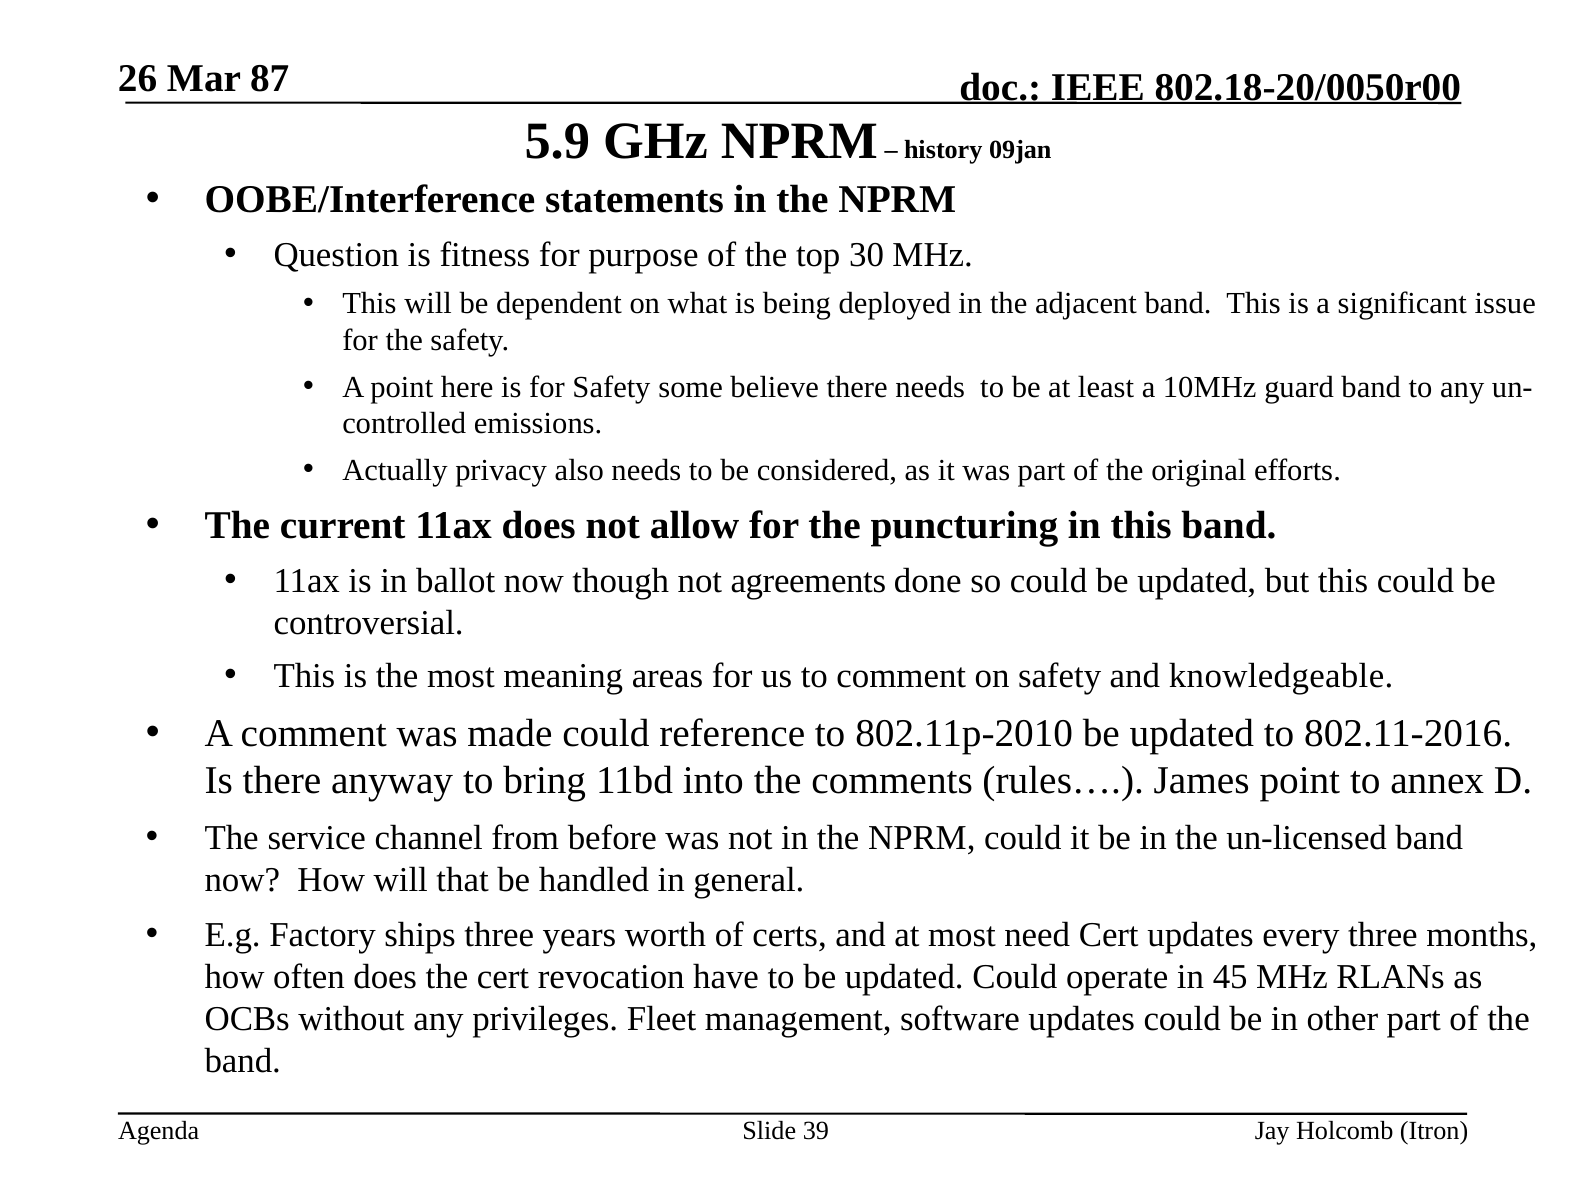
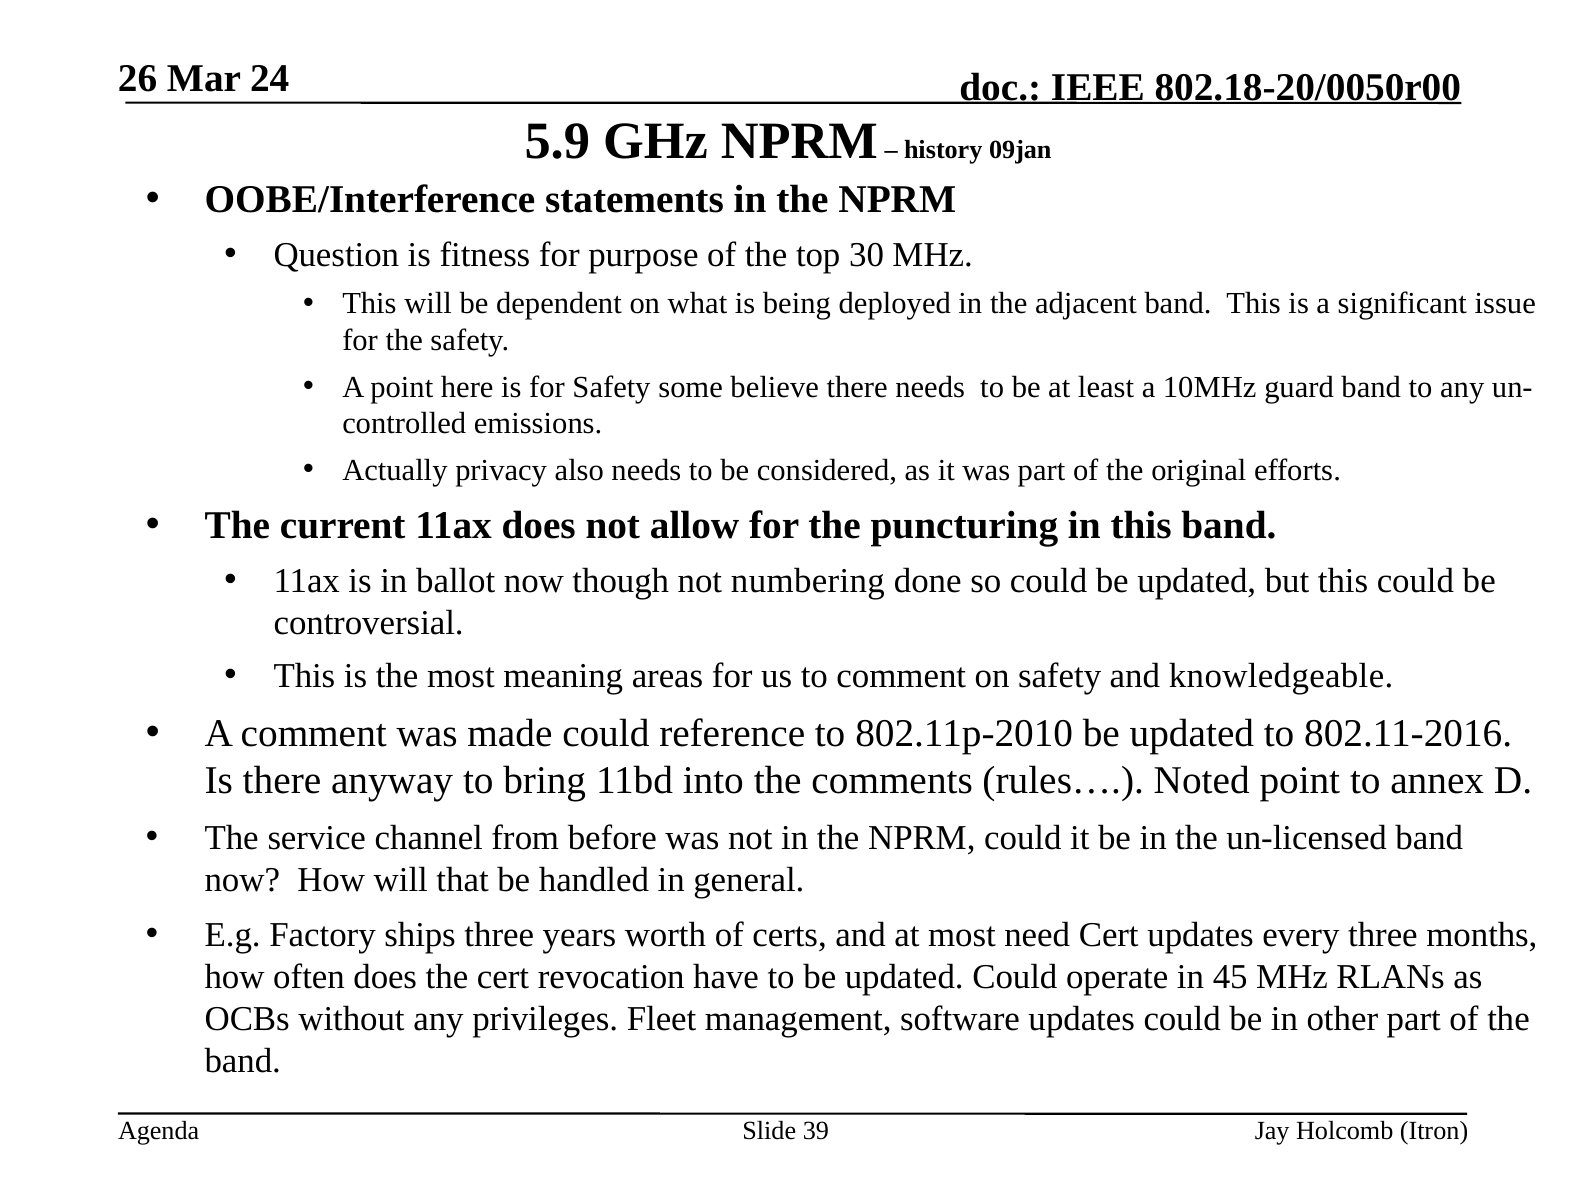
87: 87 -> 24 (270, 78)
agreements: agreements -> numbering (808, 581)
James: James -> Noted (1202, 781)
